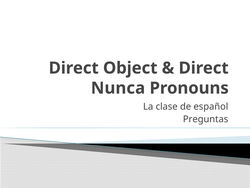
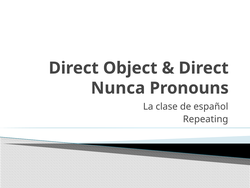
Preguntas: Preguntas -> Repeating (206, 119)
